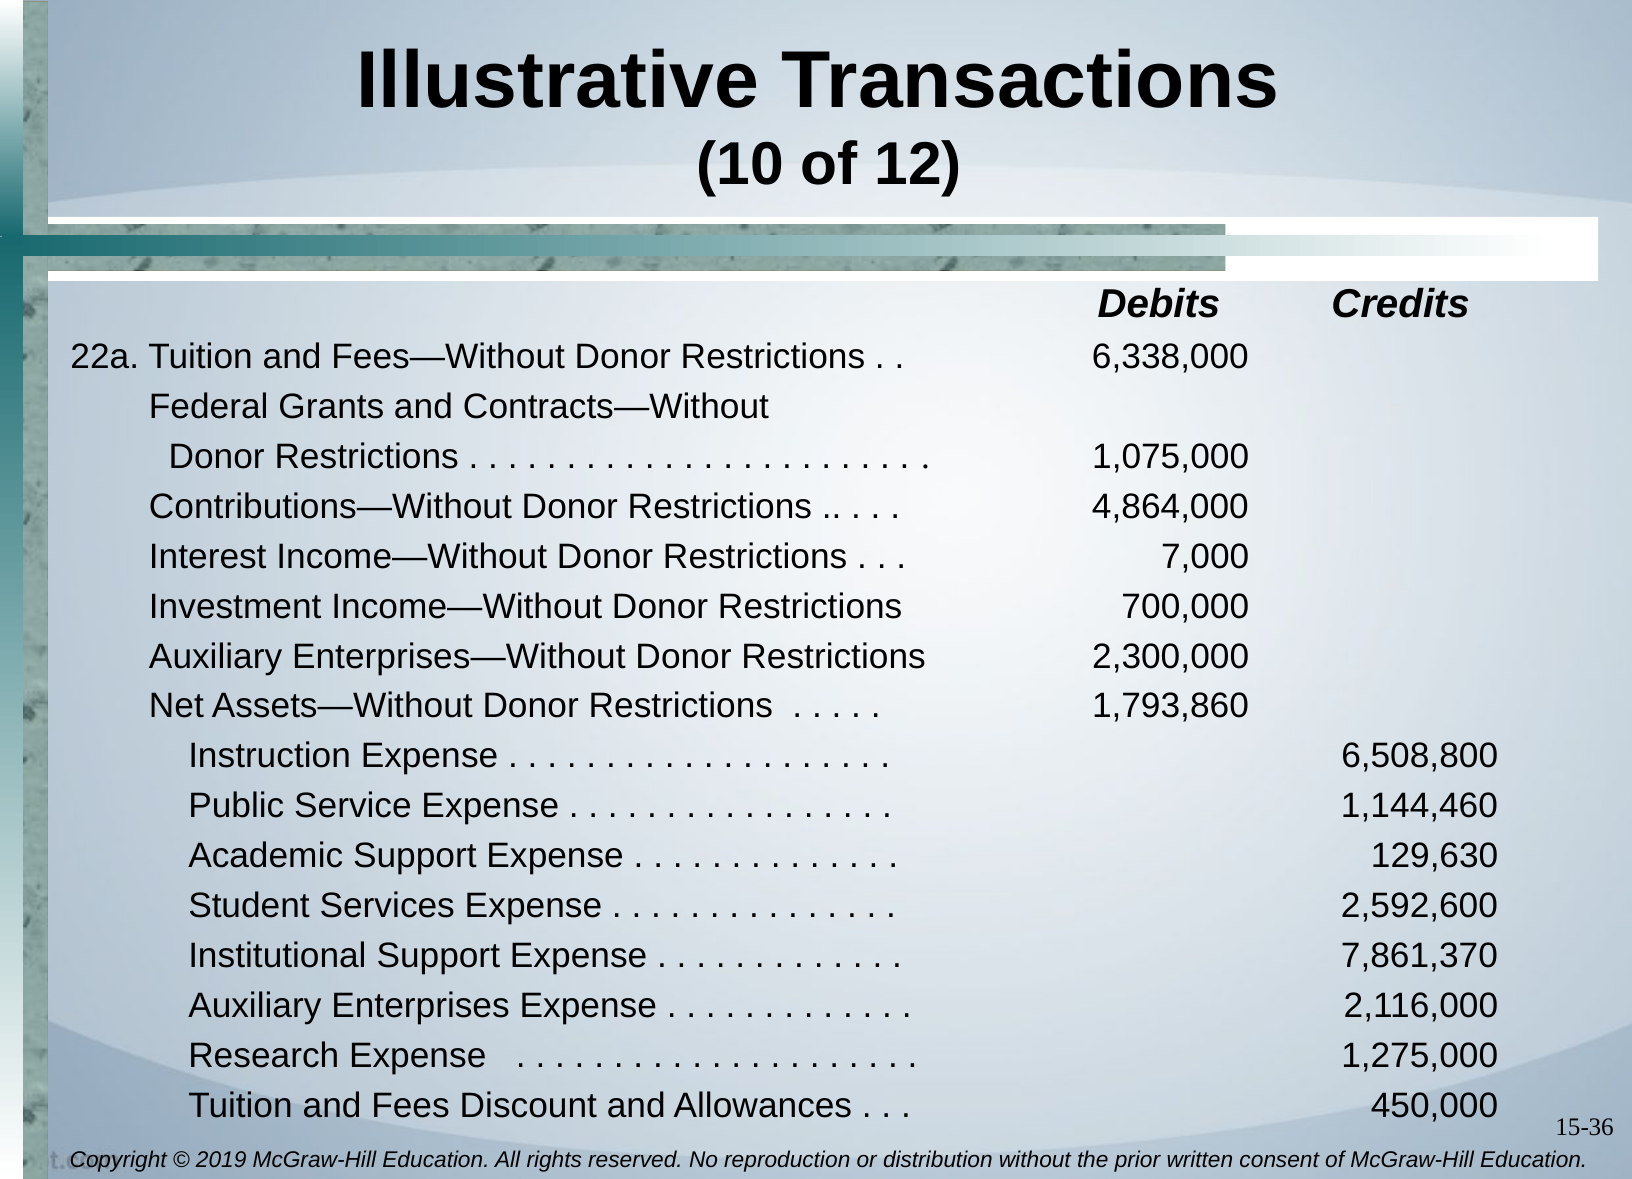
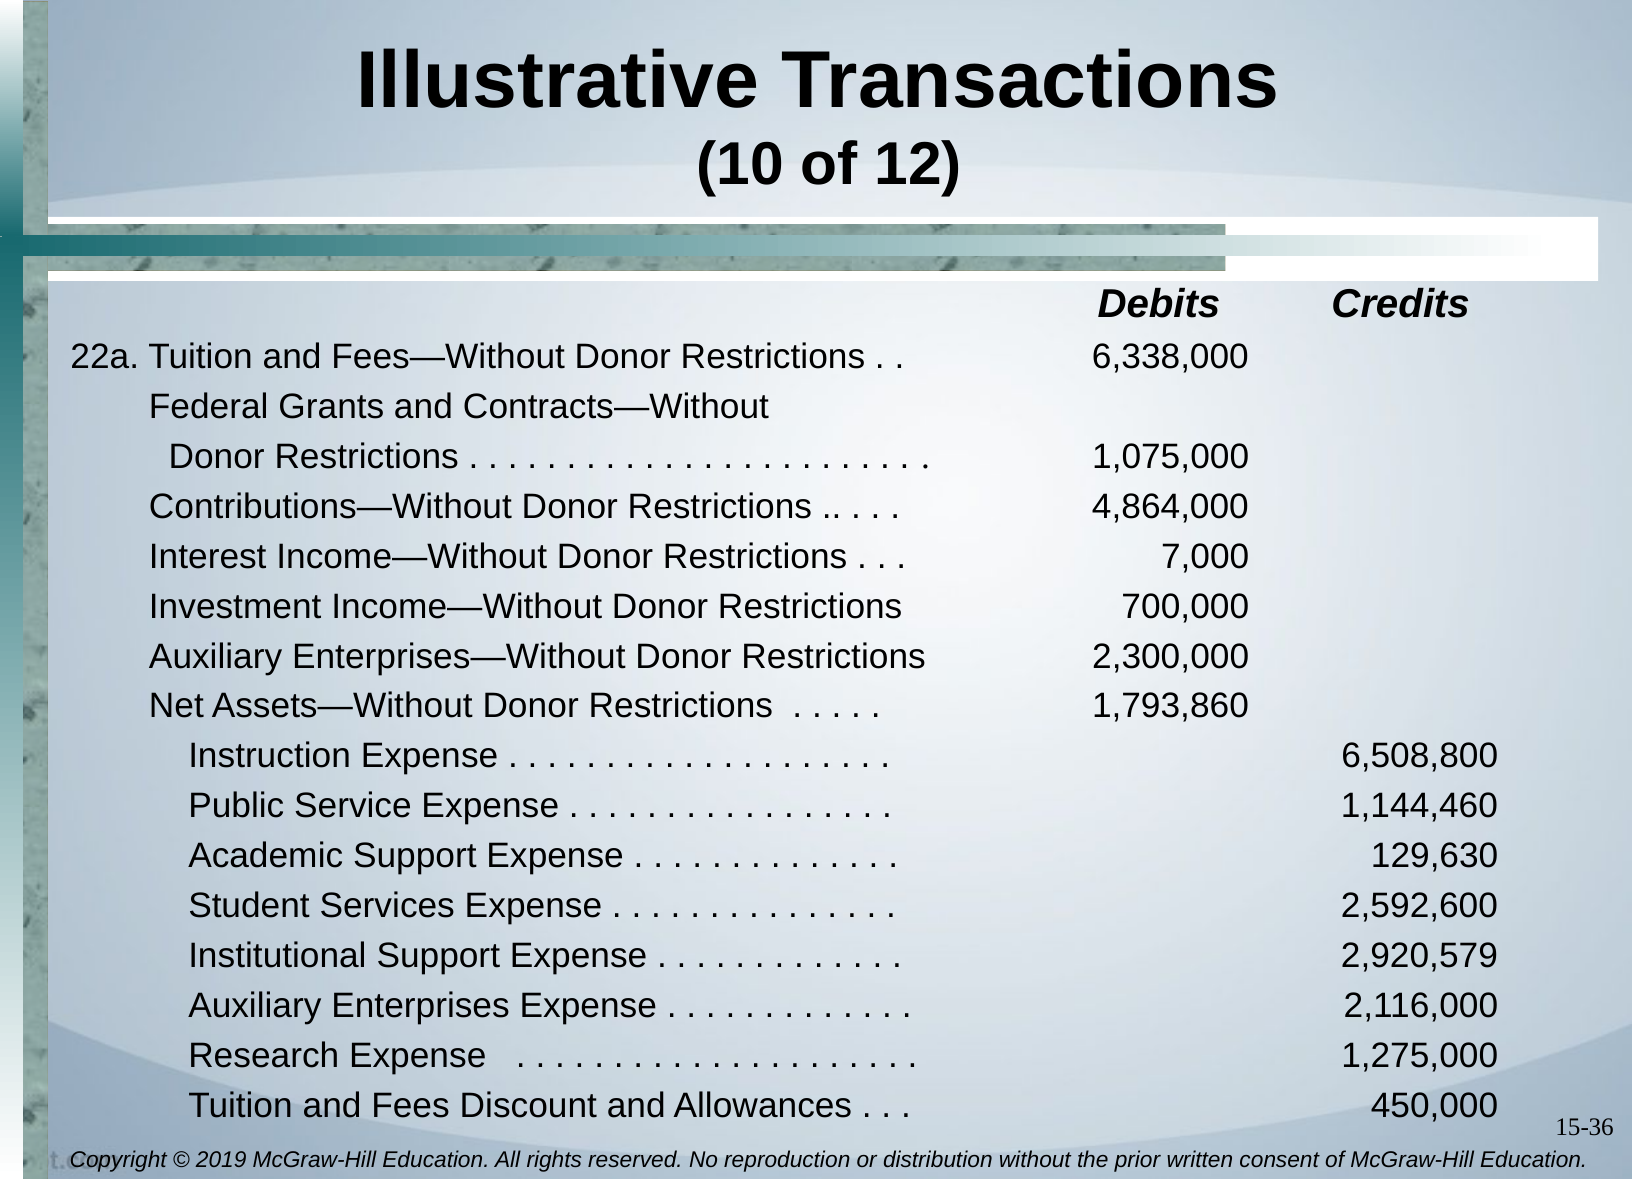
7,861,370: 7,861,370 -> 2,920,579 (1419, 956)
